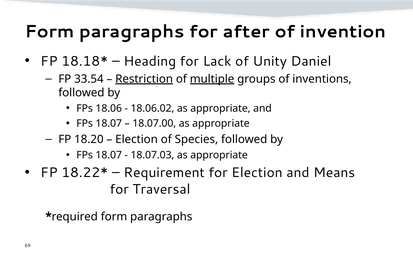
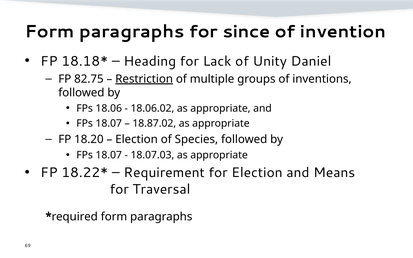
after: after -> since (246, 32)
33.54: 33.54 -> 82.75 (89, 79)
multiple underline: present -> none (212, 79)
18.07.00: 18.07.00 -> 18.87.02 (154, 124)
